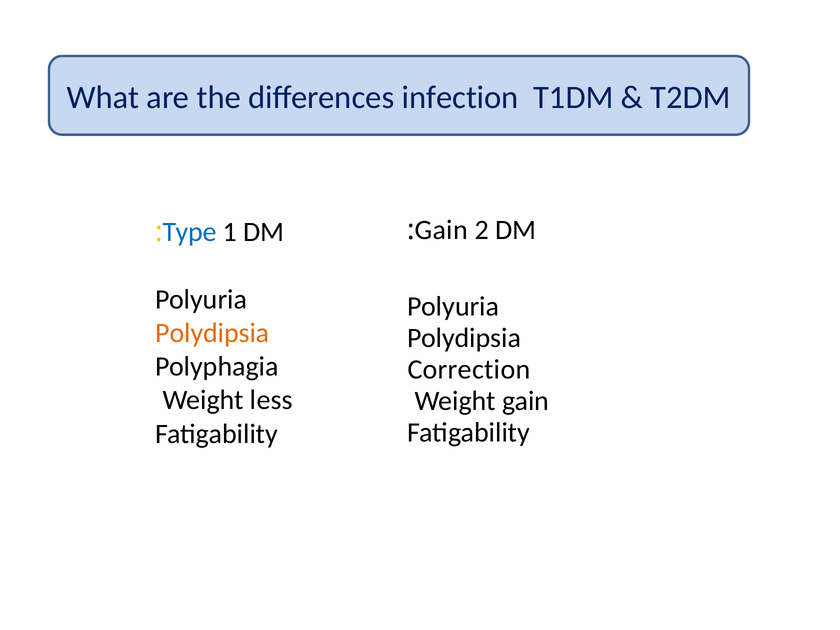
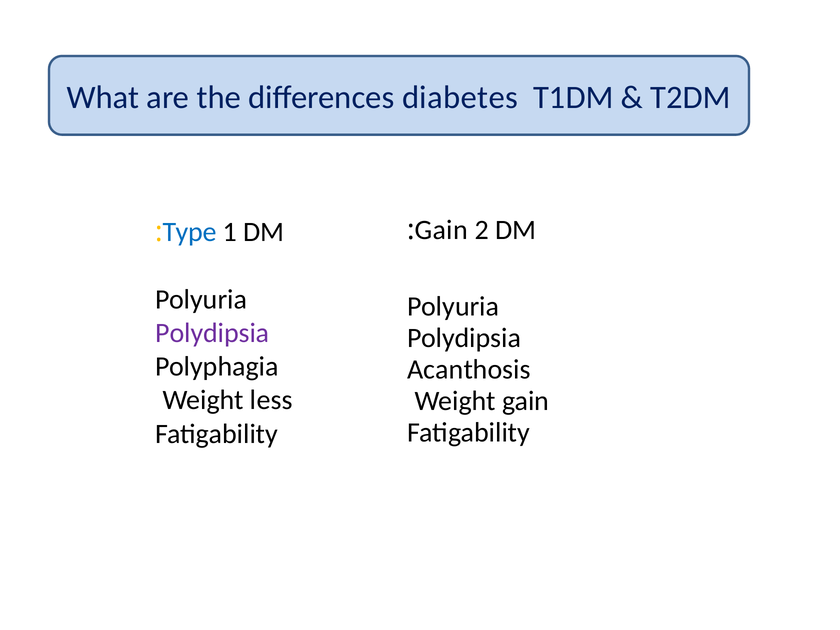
infection: infection -> diabetes (460, 98)
Polydipsia colour: orange -> purple (212, 333)
Correction: Correction -> Acanthosis (469, 370)
